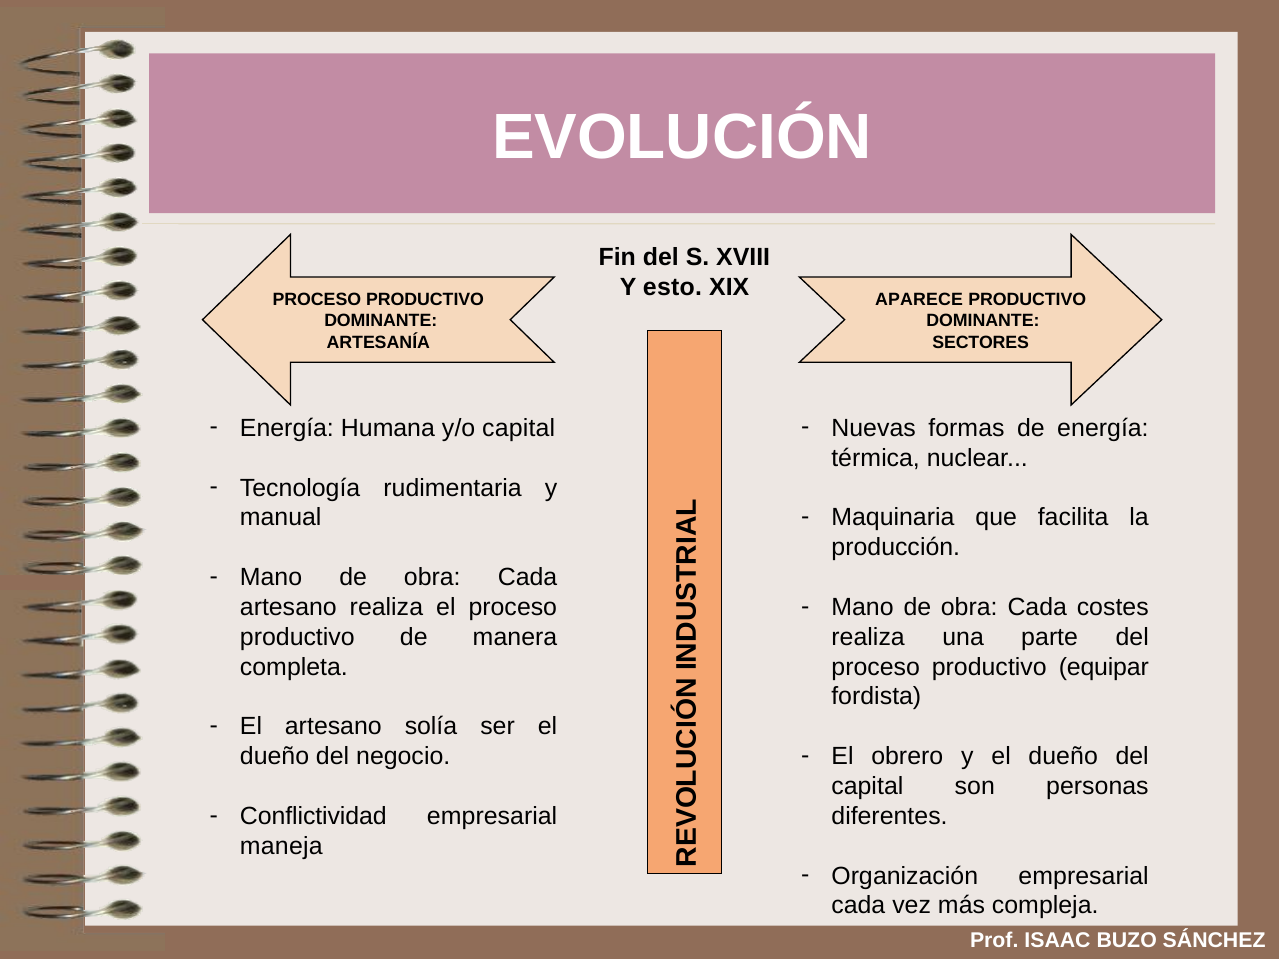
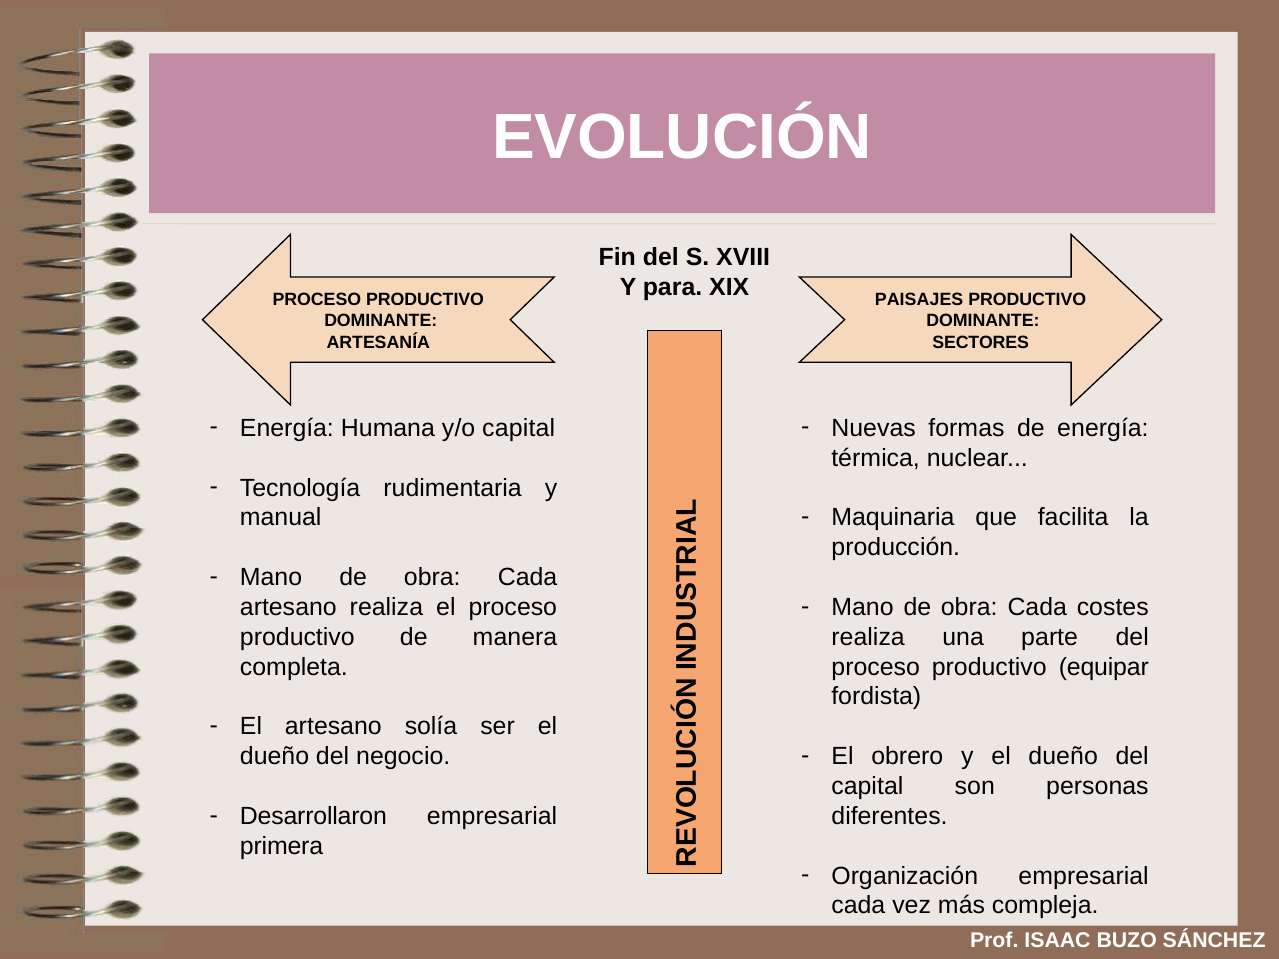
esto: esto -> para (673, 288)
APARECE: APARECE -> PAISAJES (919, 300)
Conflictividad: Conflictividad -> Desarrollaron (313, 816)
maneja: maneja -> primera (282, 846)
